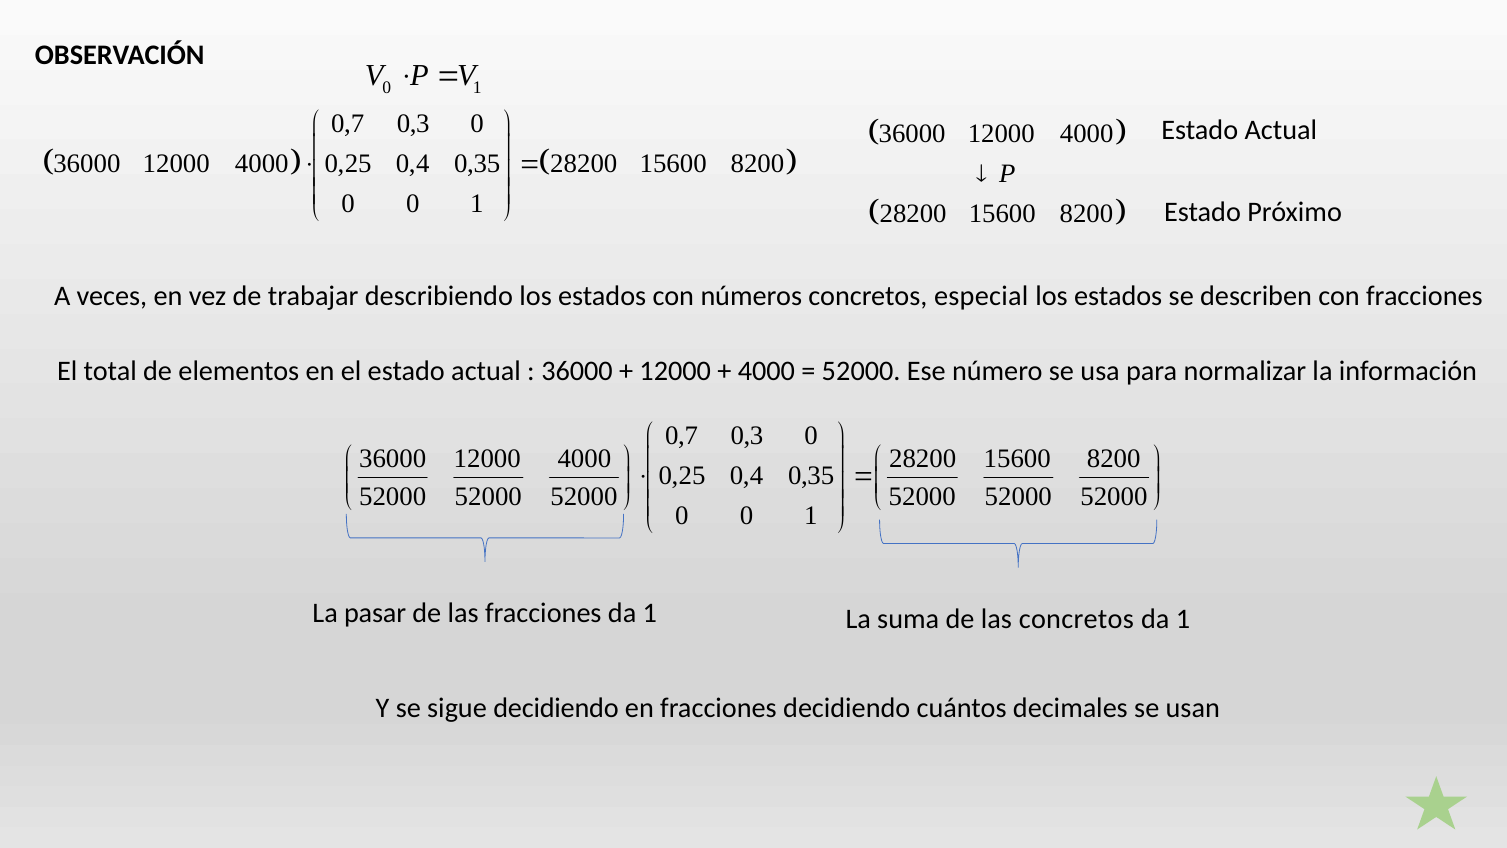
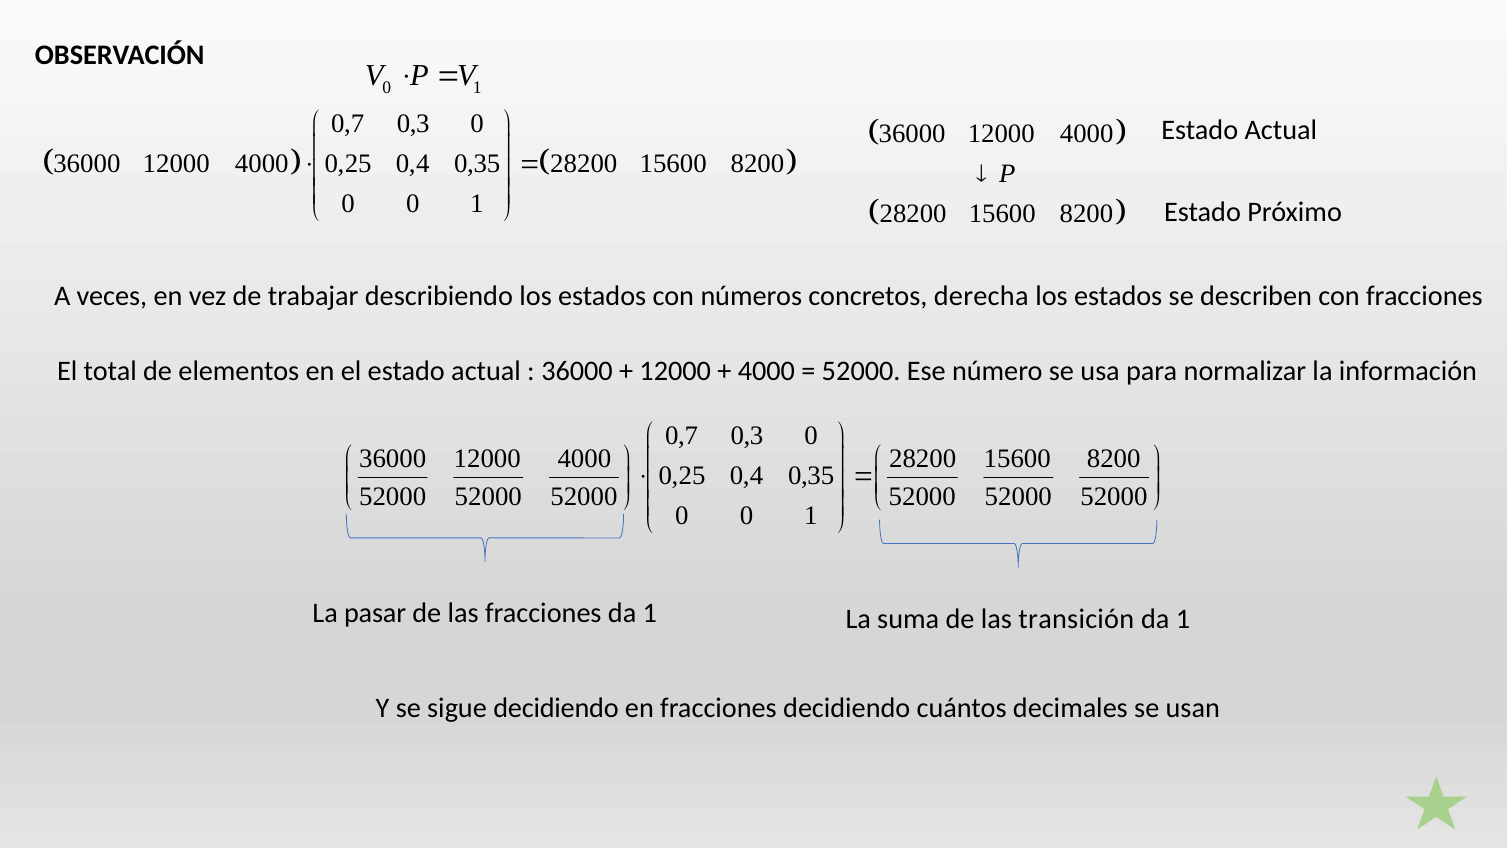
especial: especial -> derecha (981, 296)
las concretos: concretos -> transición (1076, 619)
